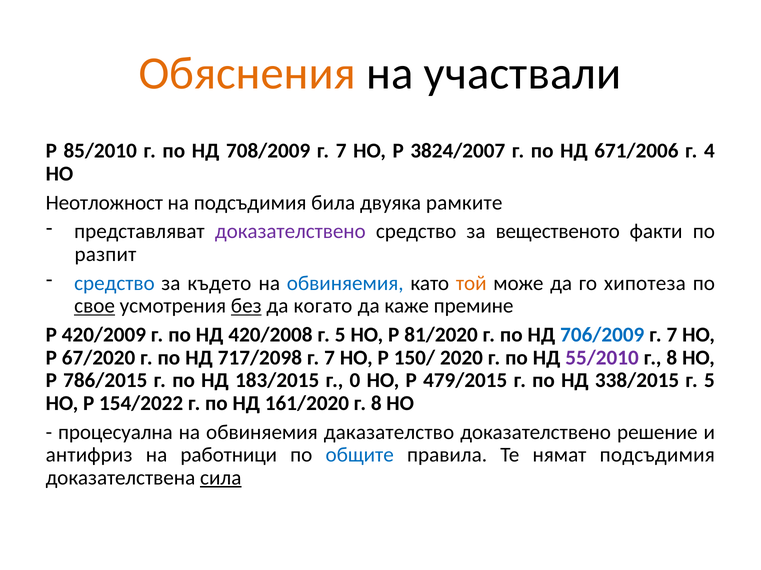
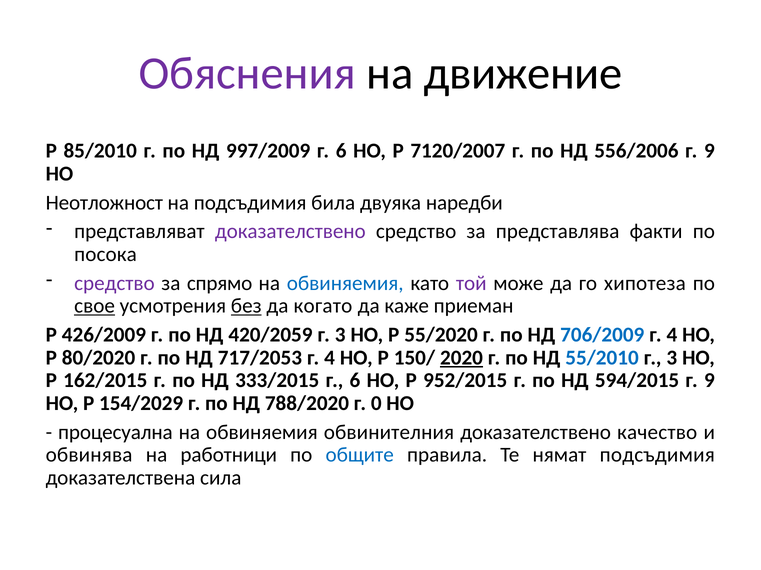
Обяснения colour: orange -> purple (247, 74)
участвали: участвали -> движение (523, 74)
708/2009: 708/2009 -> 997/2009 (268, 151)
7: 7 -> 6 (341, 151)
3824/2007: 3824/2007 -> 7120/2007 (458, 151)
671/2006: 671/2006 -> 556/2006 (636, 151)
4: 4 -> 9 (709, 151)
рамките: рамките -> наредби (464, 203)
вещественото: вещественото -> представлява (558, 232)
разпит: разпит -> посока (106, 255)
средство colour: blue -> purple (114, 284)
където: където -> спрямо (220, 284)
той colour: orange -> purple (471, 284)
премине: премине -> приеман (474, 306)
420/2009: 420/2009 -> 426/2009 (104, 335)
420/2008: 420/2008 -> 420/2059 (270, 335)
5: 5 -> 3 (340, 335)
81/2020: 81/2020 -> 55/2020 (441, 335)
7: 7 -> 4 (672, 335)
67/2020: 67/2020 -> 80/2020 (99, 358)
717/2098: 717/2098 -> 717/2053 (260, 358)
7: 7 -> 4 (330, 358)
2020 underline: none -> present (462, 358)
55/2010 colour: purple -> blue (602, 358)
8: 8 -> 3 (672, 358)
786/2015: 786/2015 -> 162/2015 (105, 381)
183/2015: 183/2015 -> 333/2015 (277, 381)
0: 0 -> 6 (355, 381)
479/2015: 479/2015 -> 952/2015 (465, 381)
338/2015: 338/2015 -> 594/2015 (637, 381)
5: 5 -> 9 (709, 381)
154/2022: 154/2022 -> 154/2029 (141, 404)
161/2020: 161/2020 -> 788/2020 (307, 404)
8: 8 -> 0 (376, 404)
даказателство: даказателство -> обвинителния (389, 433)
решение: решение -> качество (657, 433)
антифриз: антифриз -> обвинява (89, 456)
сила underline: present -> none (221, 478)
